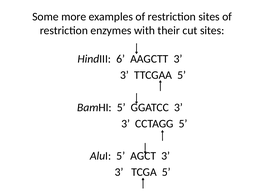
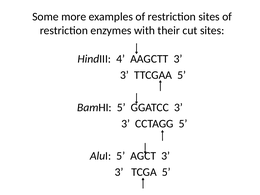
6: 6 -> 4 (121, 59)
